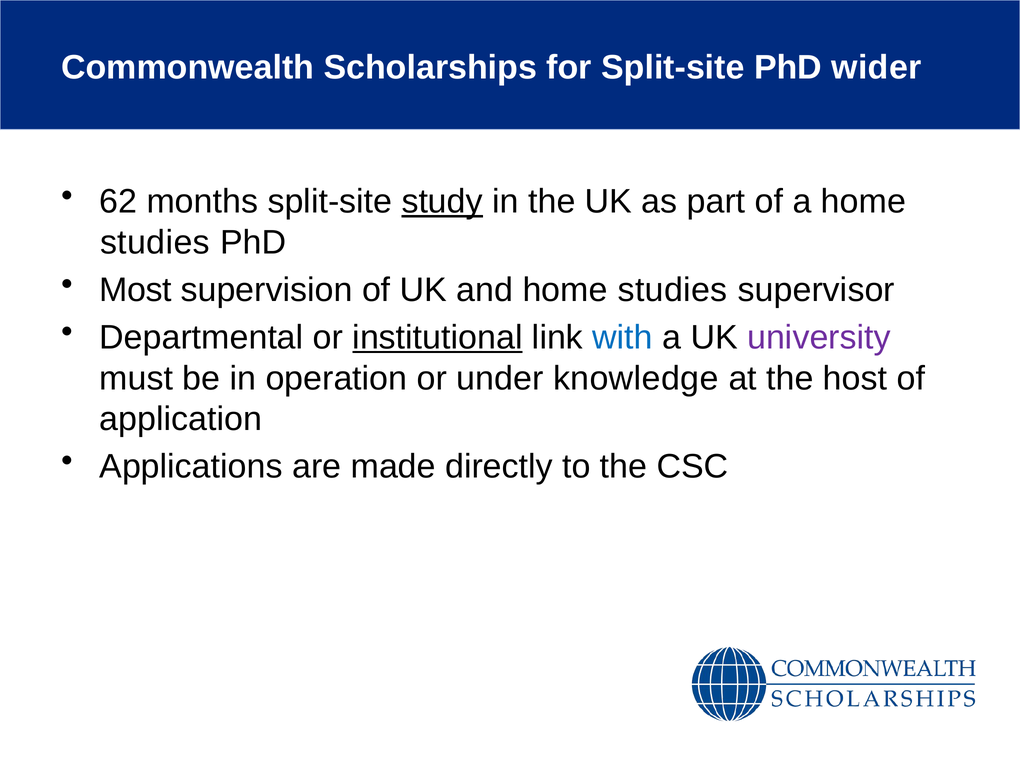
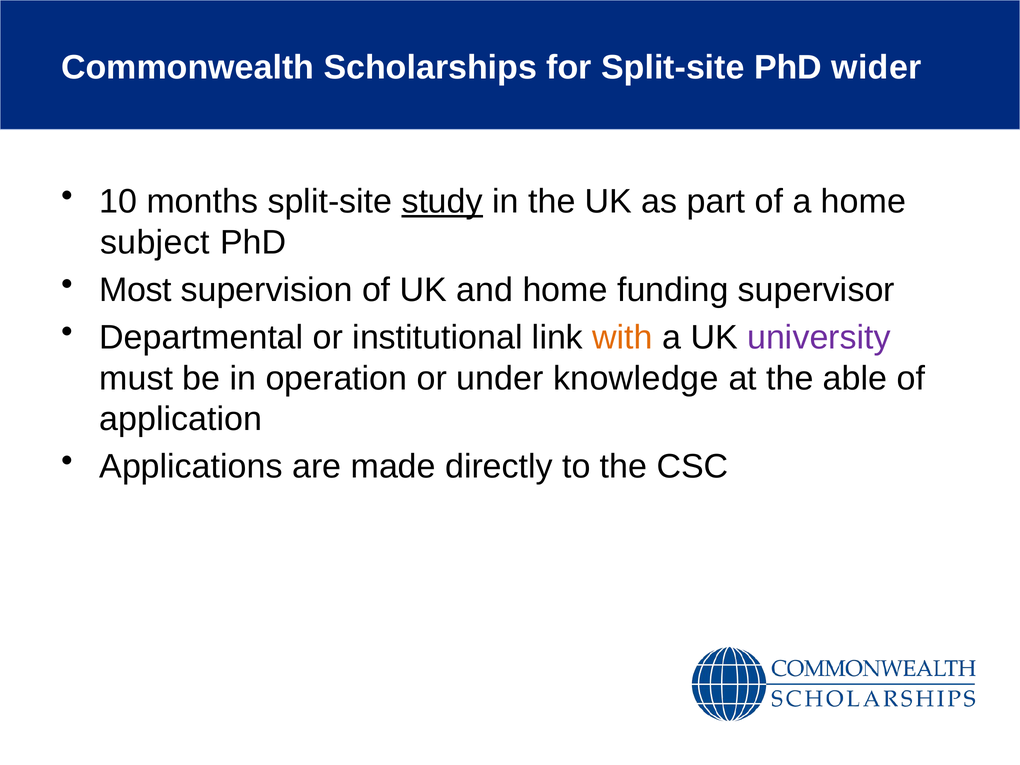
62: 62 -> 10 (118, 202)
studies: studies -> subject (155, 242)
and home studies: studies -> funding (673, 290)
institutional underline: present -> none (438, 338)
with colour: blue -> orange (623, 338)
host: host -> able (855, 378)
